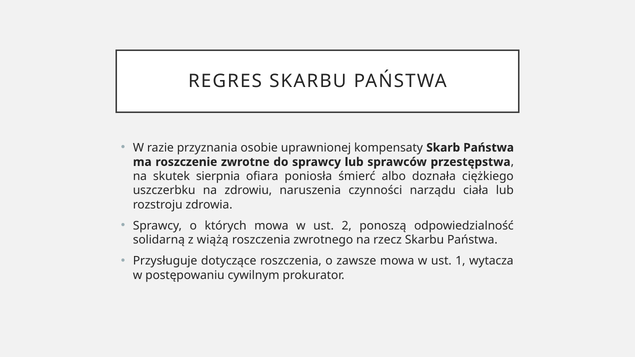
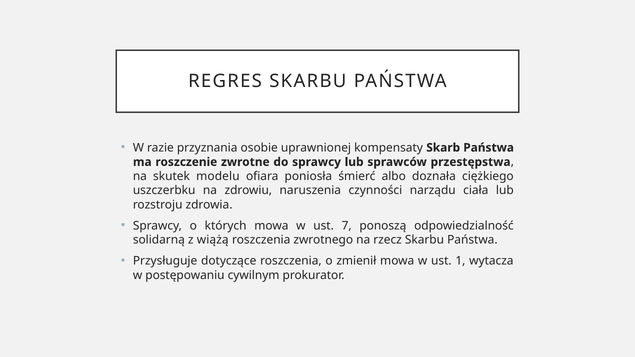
sierpnia: sierpnia -> modelu (218, 176)
2: 2 -> 7 (347, 226)
zawsze: zawsze -> zmienił (356, 261)
